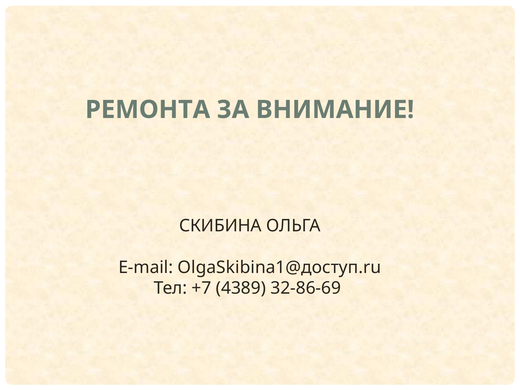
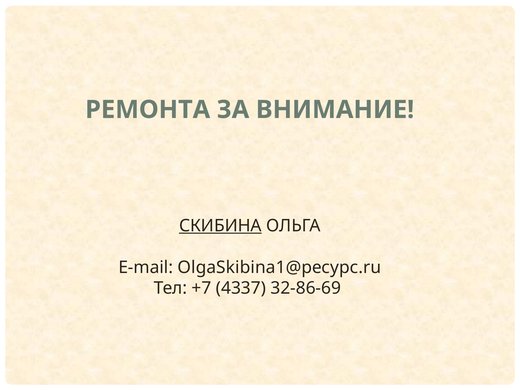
СКИБИНА underline: none -> present (220, 226)
OlgaSkibina1@доступ.ru: OlgaSkibina1@доступ.ru -> OlgaSkibina1@ресурс.ru (279, 267)
4389: 4389 -> 4337 (241, 288)
